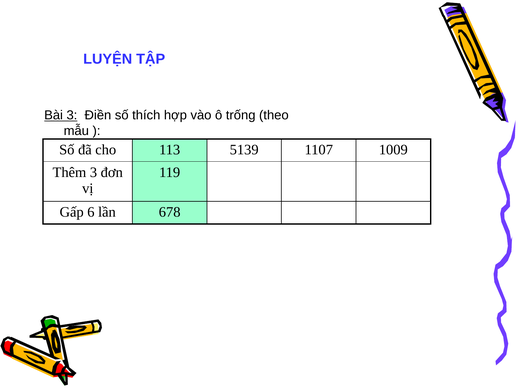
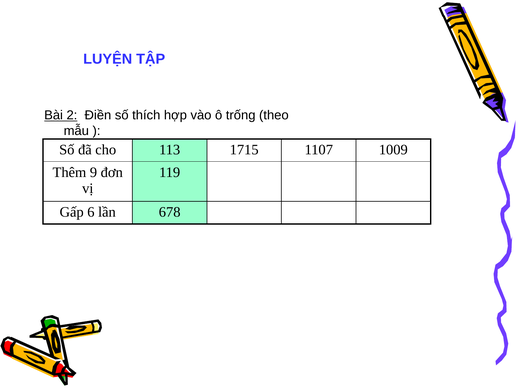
Bài 3: 3 -> 2 (72, 115)
5139: 5139 -> 1715 (244, 150)
Thêm 3: 3 -> 9 (94, 172)
